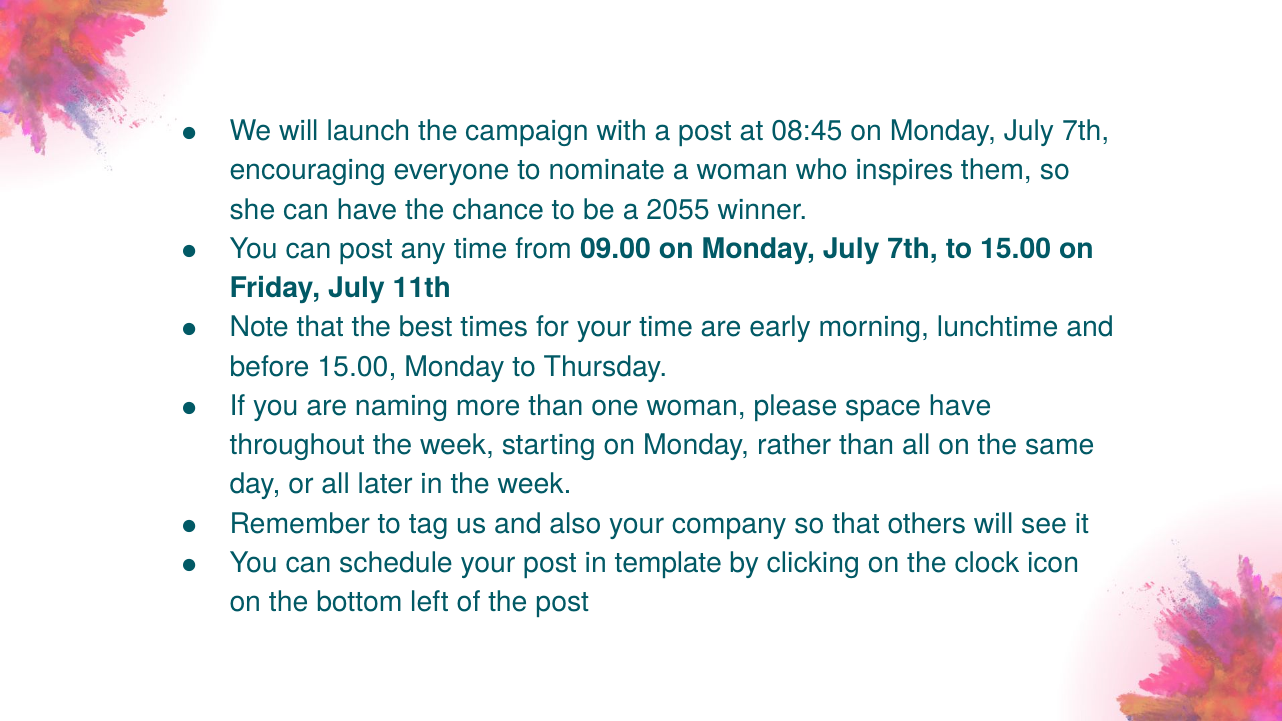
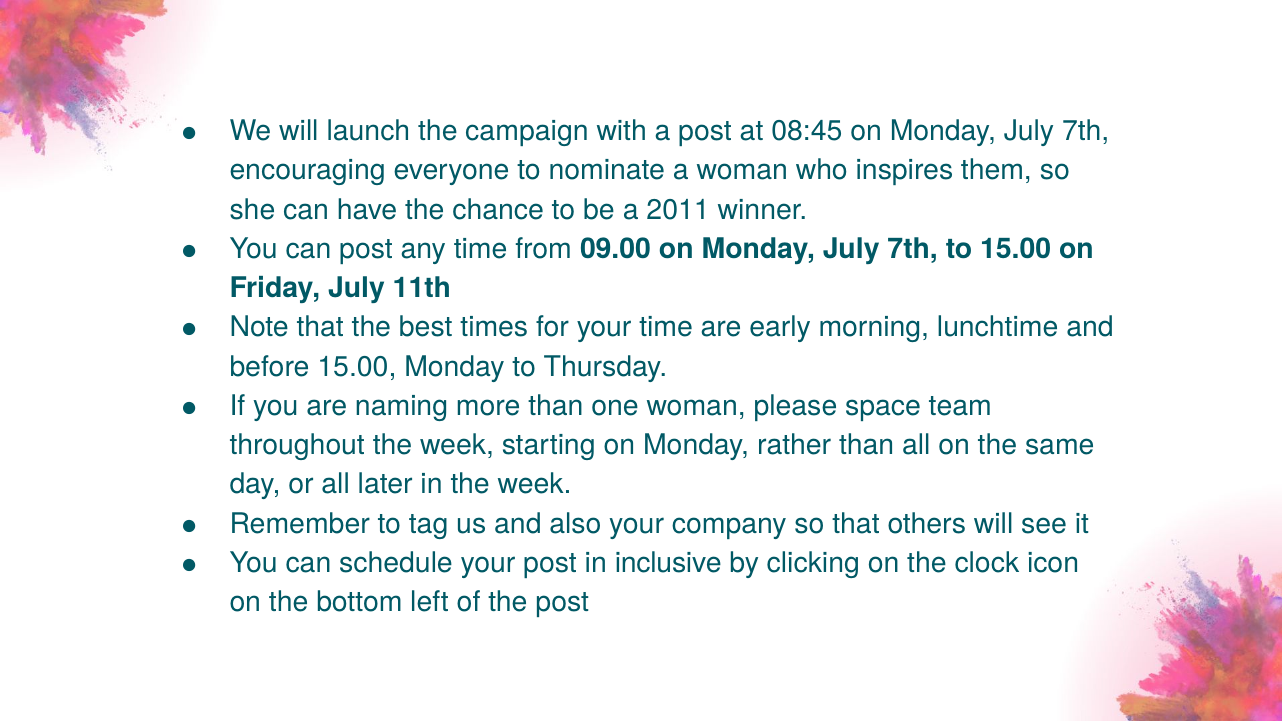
2055: 2055 -> 2011 (678, 210)
space have: have -> team (960, 406)
template: template -> inclusive (668, 563)
